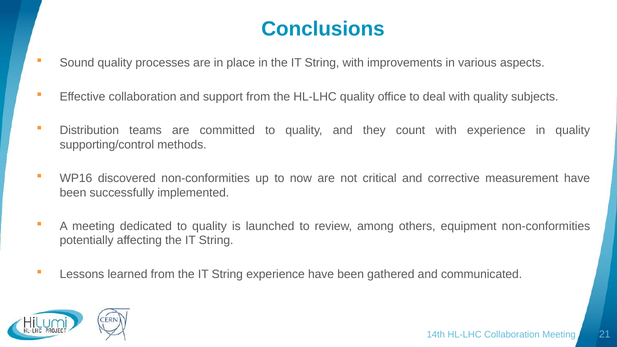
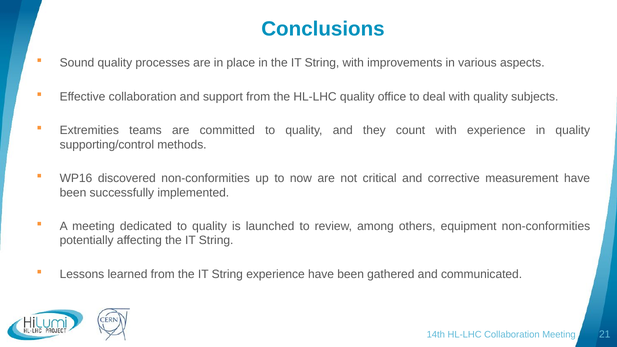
Distribution: Distribution -> Extremities (89, 130)
